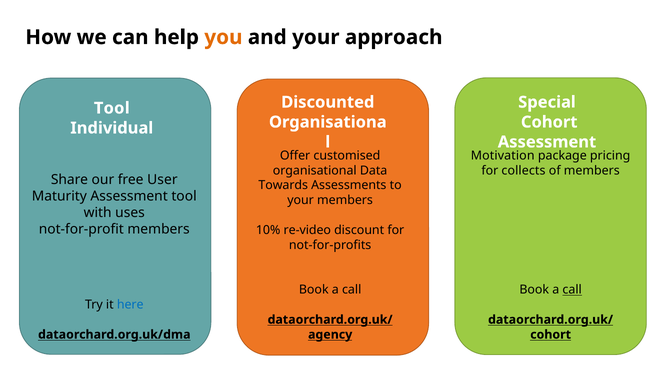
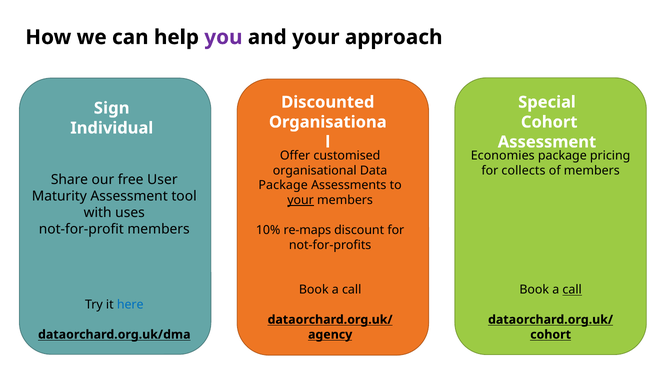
you colour: orange -> purple (223, 37)
Tool: Tool -> Sign (112, 108)
Motivation: Motivation -> Economies (503, 155)
Towards: Towards -> Package (283, 185)
your underline: none -> present (301, 200)
re-video: re-video -> re-maps (307, 230)
